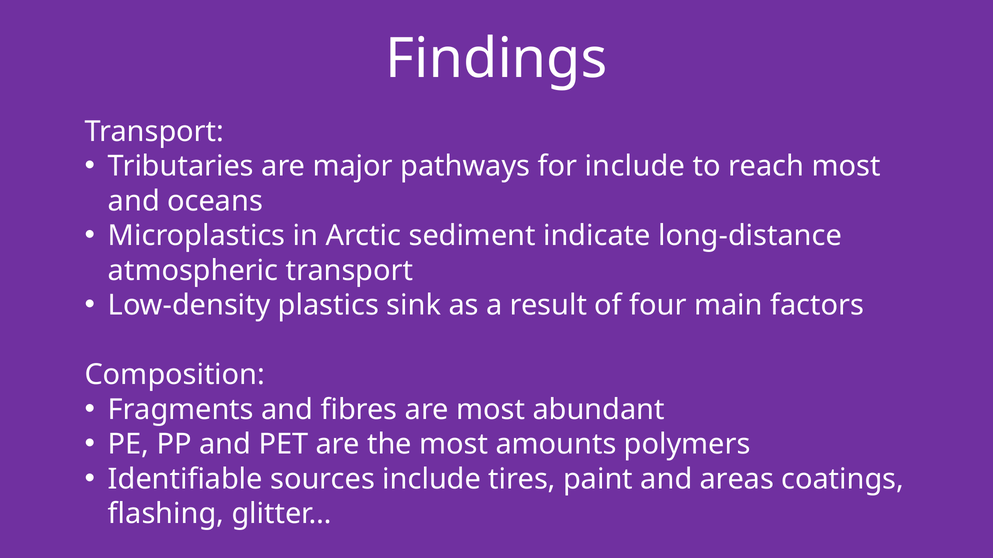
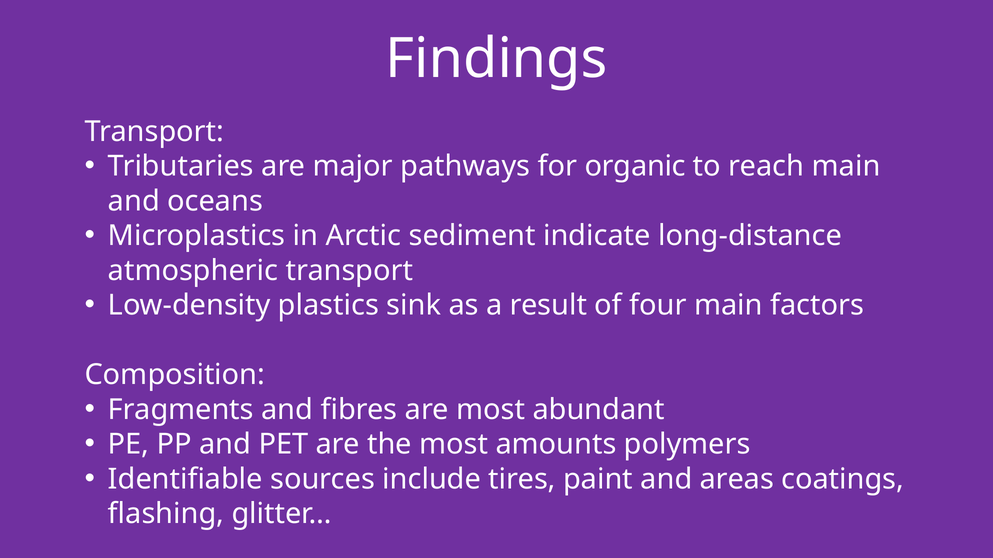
for include: include -> organic (635, 167)
reach most: most -> main (846, 167)
